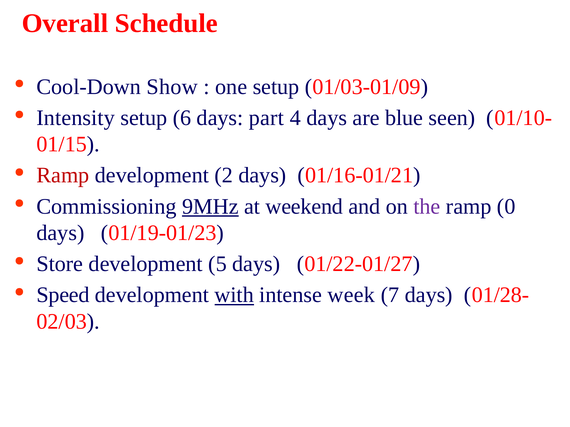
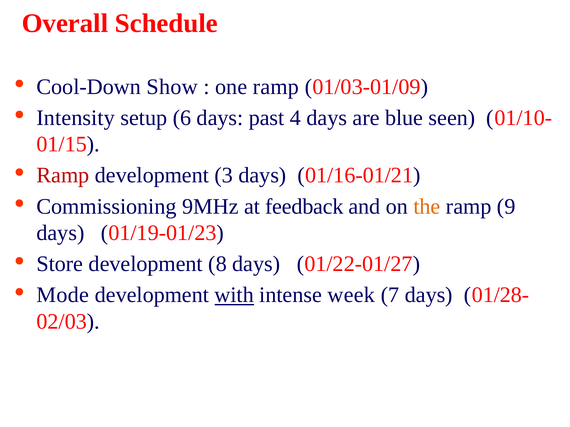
one setup: setup -> ramp (276, 87)
part: part -> past (267, 118)
2: 2 -> 3 (224, 176)
9MHz underline: present -> none (210, 207)
weekend: weekend -> feedback (304, 207)
the colour: purple -> orange (427, 207)
0: 0 -> 9 (506, 207)
5: 5 -> 8 (218, 264)
Speed: Speed -> Mode (63, 295)
